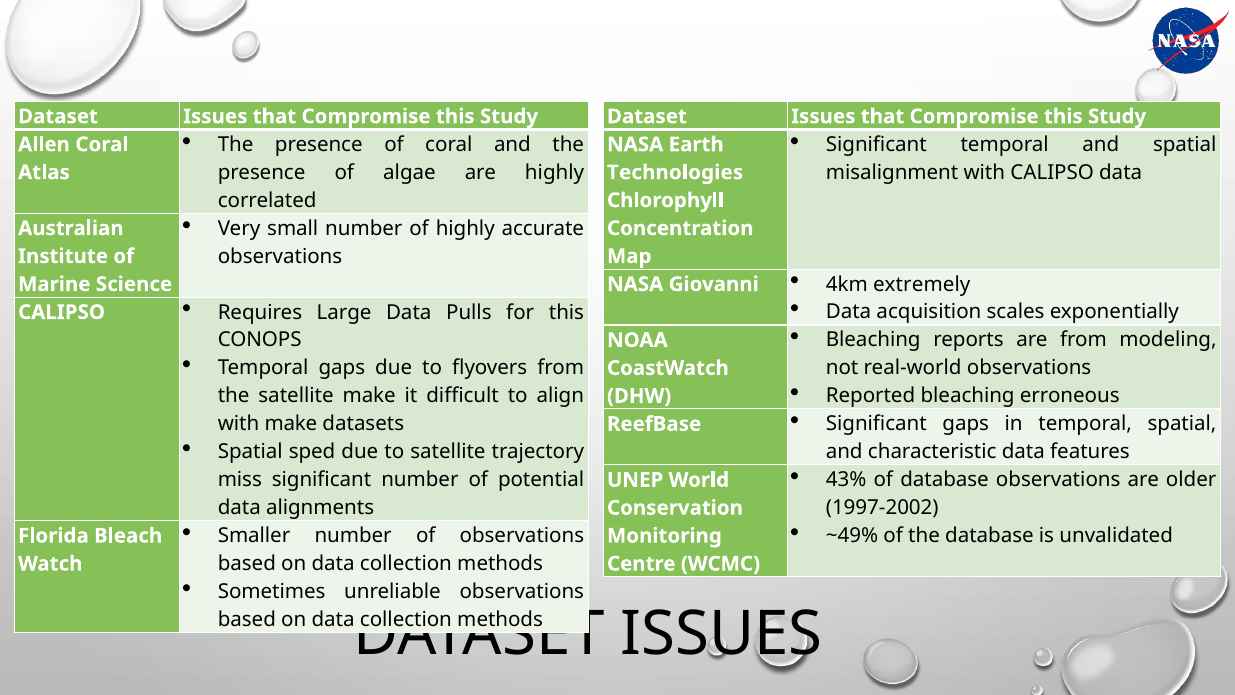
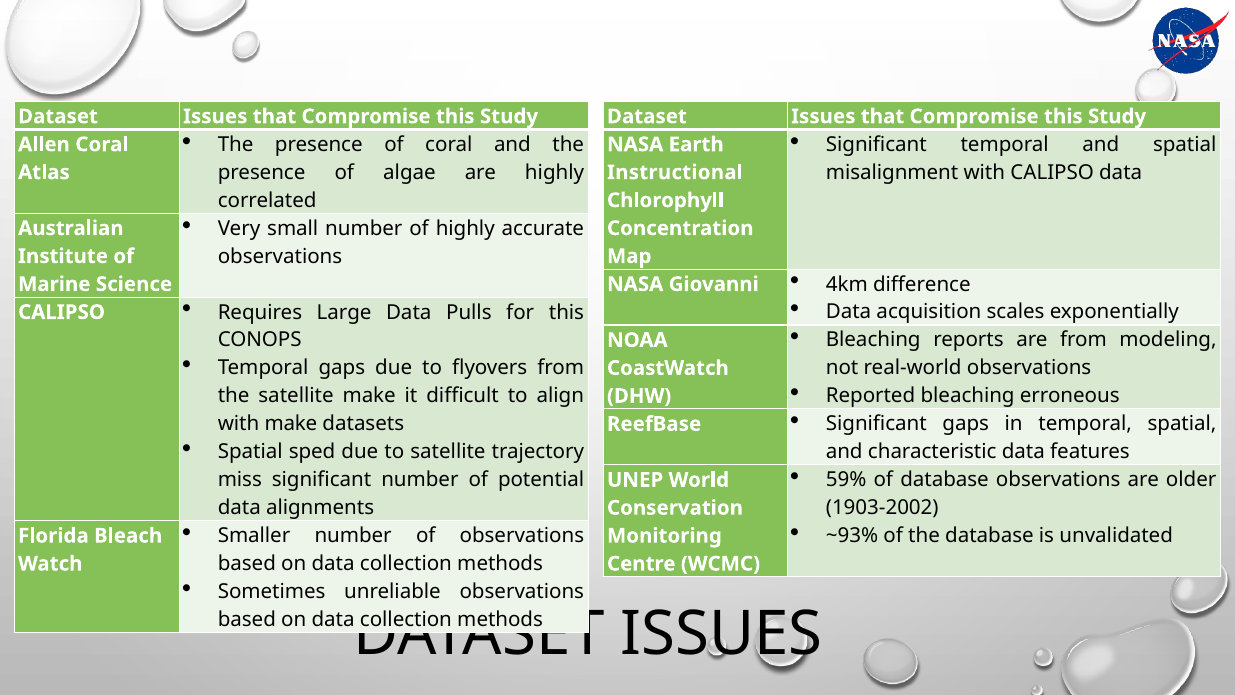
Technologies: Technologies -> Instructional (675, 172)
extremely: extremely -> difference (922, 284)
43%: 43% -> 59% (846, 480)
1997-2002: 1997-2002 -> 1903-2002 (882, 508)
~49%: ~49% -> ~93% (852, 536)
